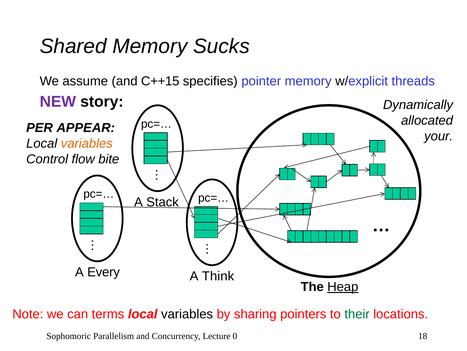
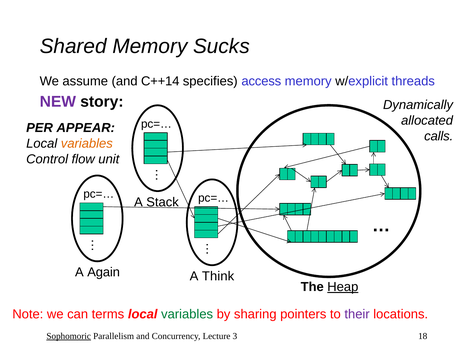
C++15: C++15 -> C++14 (160, 81)
pointer: pointer -> access (261, 81)
your: your -> calls (439, 136)
bite: bite -> unit (109, 159)
Every: Every -> Again (104, 272)
variables colour: black -> green (187, 314)
their colour: green -> purple (357, 314)
Sophomoric underline: none -> present (69, 335)
0: 0 -> 3 (235, 335)
